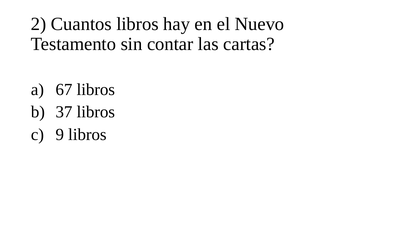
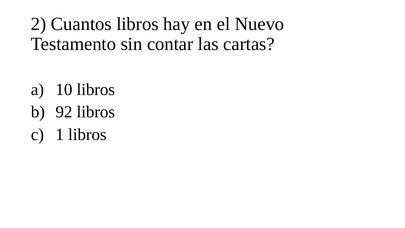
67: 67 -> 10 (64, 89)
37: 37 -> 92 (64, 112)
9: 9 -> 1 (60, 134)
